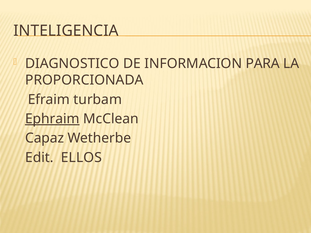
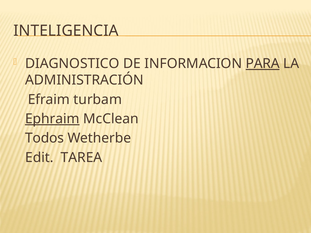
PARA underline: none -> present (263, 64)
PROPORCIONADA: PROPORCIONADA -> ADMINISTRACIÓN (84, 80)
Capaz: Capaz -> Todos (45, 138)
ELLOS: ELLOS -> TAREA (82, 158)
